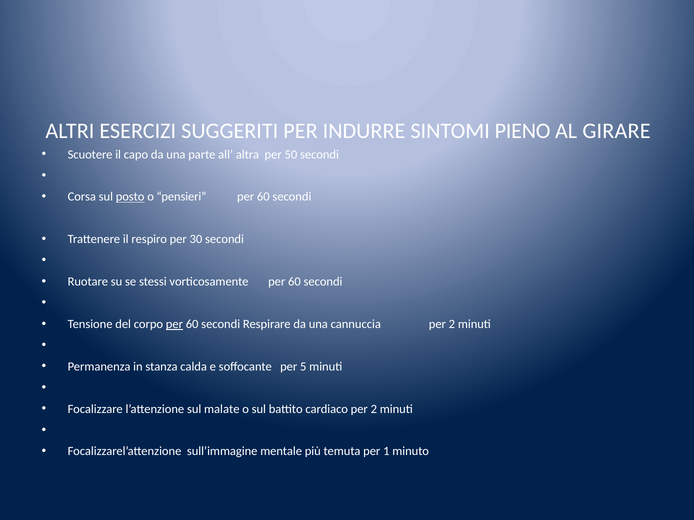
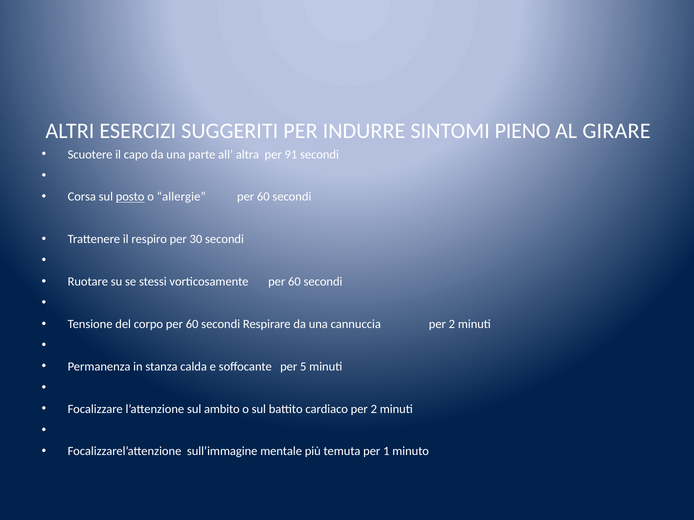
50: 50 -> 91 (291, 155)
pensieri: pensieri -> allergie (181, 197)
per underline: present -> none (174, 324)
malate: malate -> ambito (222, 409)
